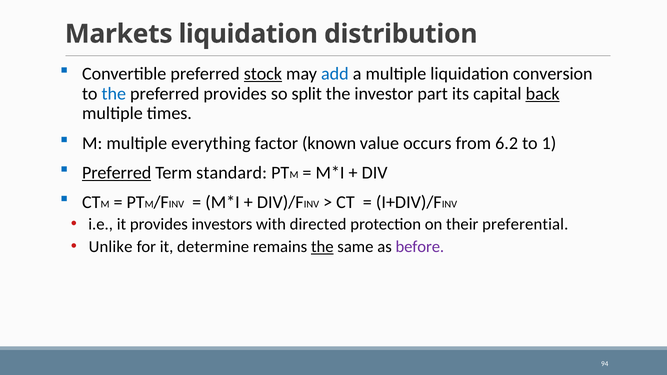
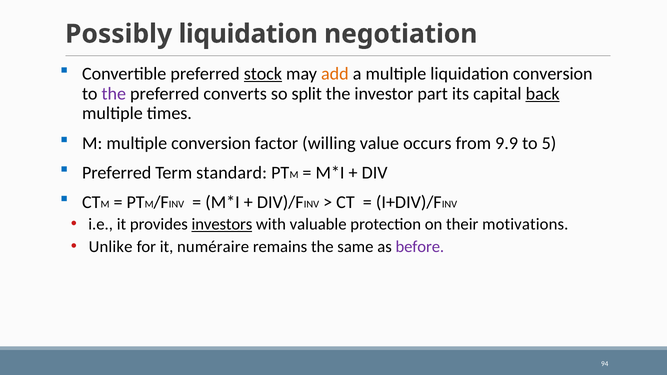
Markets: Markets -> Possibly (119, 34)
distribution: distribution -> negotiation (401, 34)
add colour: blue -> orange (335, 74)
the colour: blue -> purple (114, 94)
preferred provides: provides -> converts (235, 94)
multiple everything: everything -> conversion (211, 143)
known: known -> willing (329, 143)
6.2: 6.2 -> 9.9 (507, 143)
1: 1 -> 5 (549, 143)
Preferred underline: present -> none (117, 173)
investors underline: none -> present (222, 224)
directed: directed -> valuable (318, 224)
preferential: preferential -> motivations (525, 224)
determine: determine -> numéraire (213, 247)
the underline: present -> none (322, 247)
